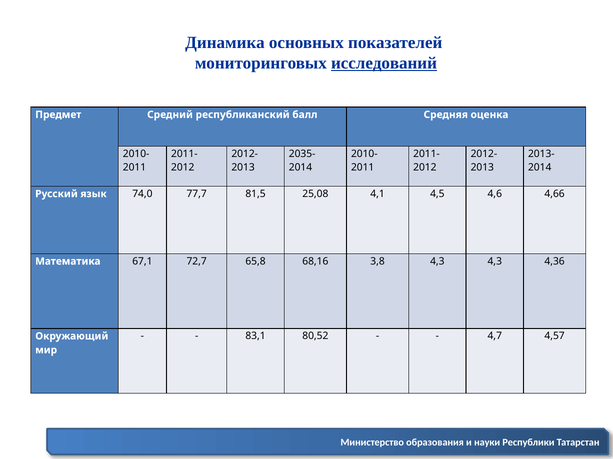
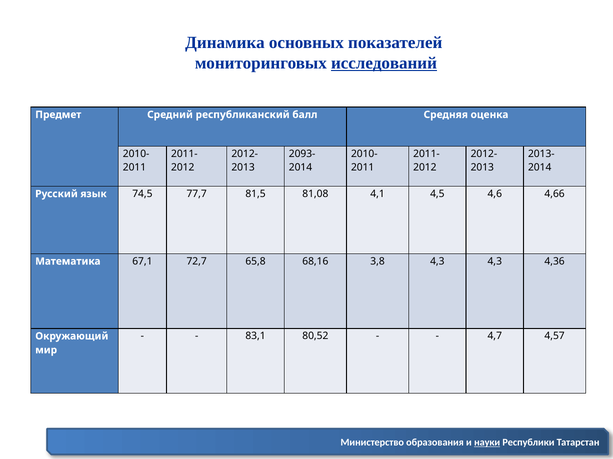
2035-: 2035- -> 2093- (302, 154)
74,0: 74,0 -> 74,5 (142, 194)
25,08: 25,08 -> 81,08 (315, 194)
науки underline: none -> present (487, 443)
